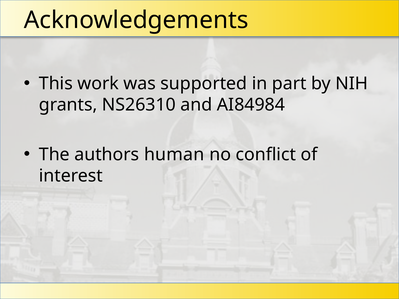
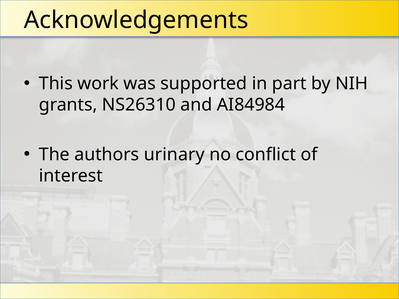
human: human -> urinary (174, 155)
